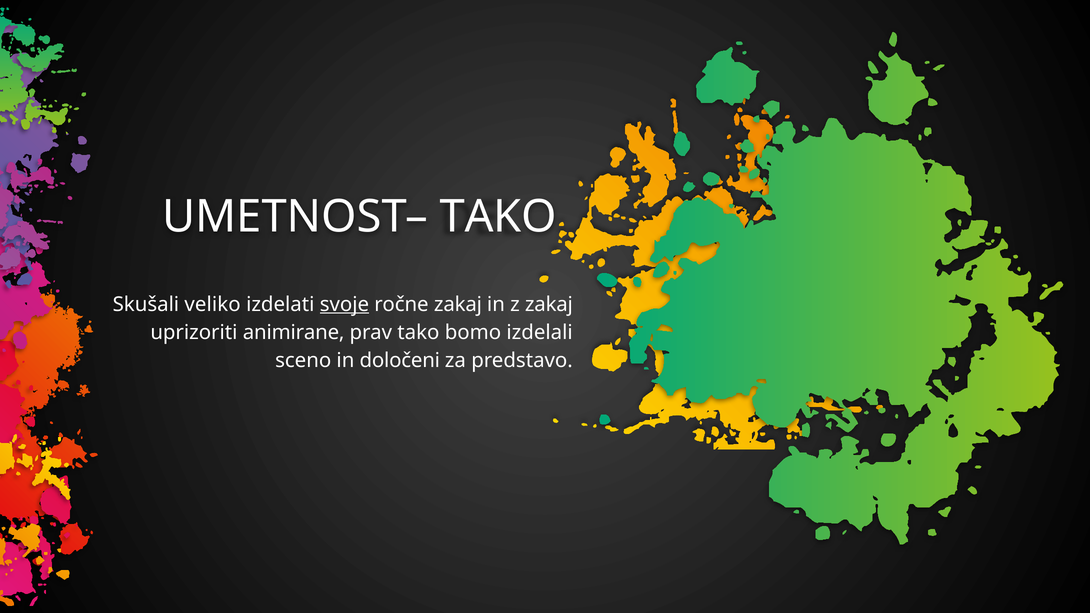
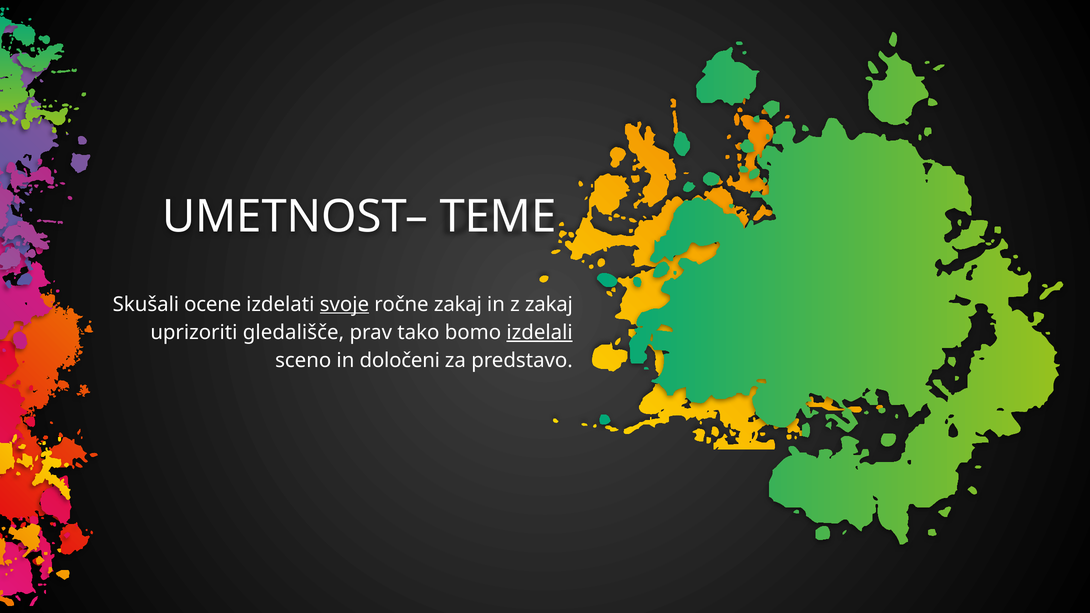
UMETNOST– TAKO: TAKO -> TEME (498, 217)
veliko: veliko -> ocene (213, 304)
animirane: animirane -> gledališče (293, 333)
izdelali underline: none -> present (540, 333)
